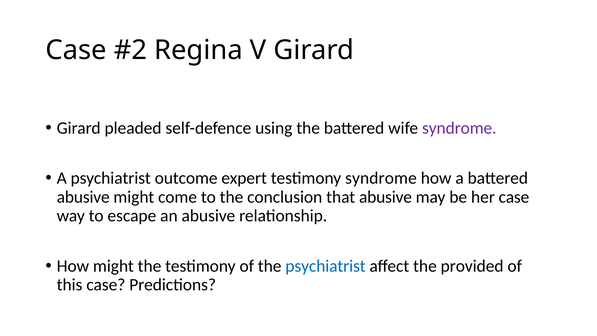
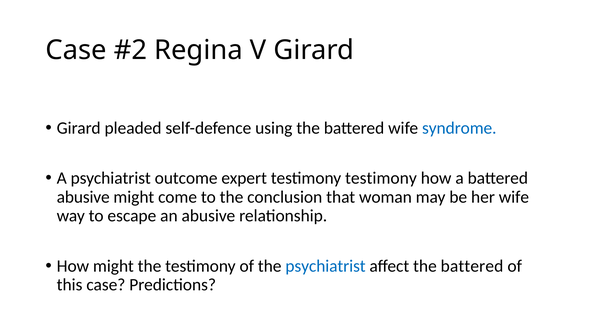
syndrome colour: purple -> blue (459, 128)
testimony syndrome: syndrome -> testimony (381, 178)
that abusive: abusive -> woman (385, 197)
her case: case -> wife (514, 197)
affect the provided: provided -> battered (472, 266)
